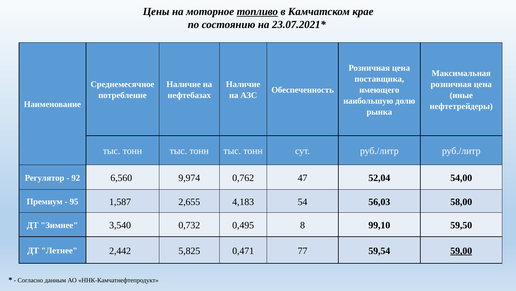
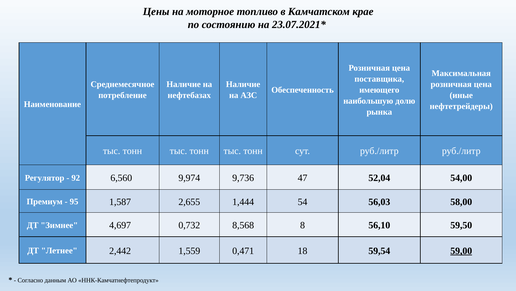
топливо underline: present -> none (257, 12)
0,762: 0,762 -> 9,736 (243, 178)
4,183: 4,183 -> 1,444 (243, 201)
3,540: 3,540 -> 4,697 (120, 225)
0,495: 0,495 -> 8,568 (243, 225)
99,10: 99,10 -> 56,10 (379, 225)
5,825: 5,825 -> 1,559 (189, 250)
77: 77 -> 18 (303, 250)
